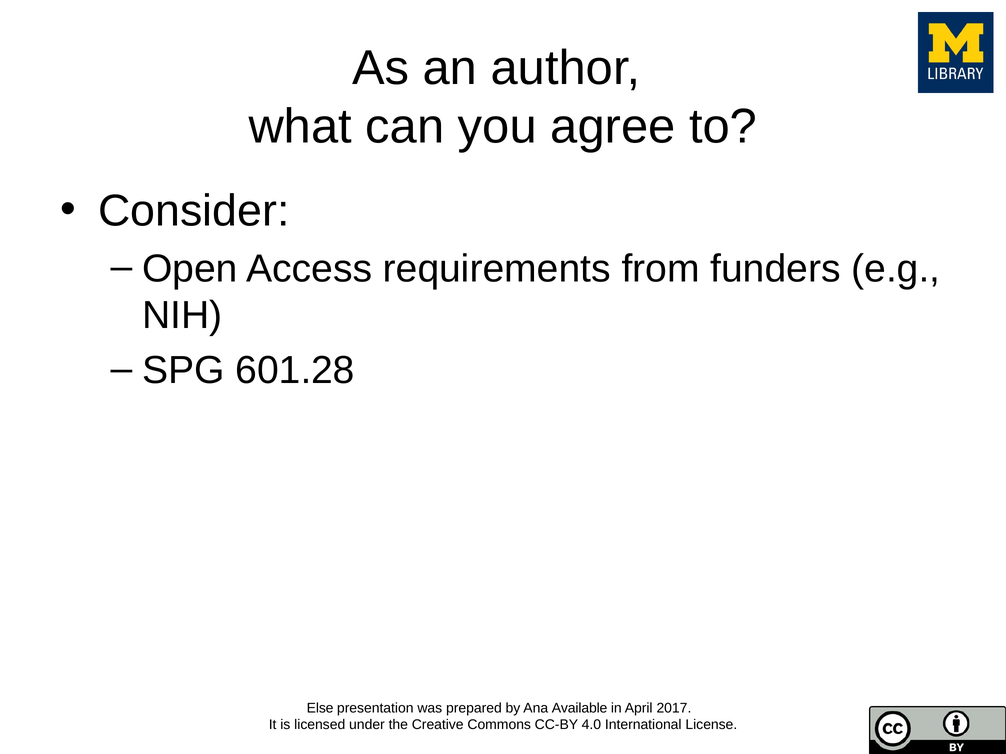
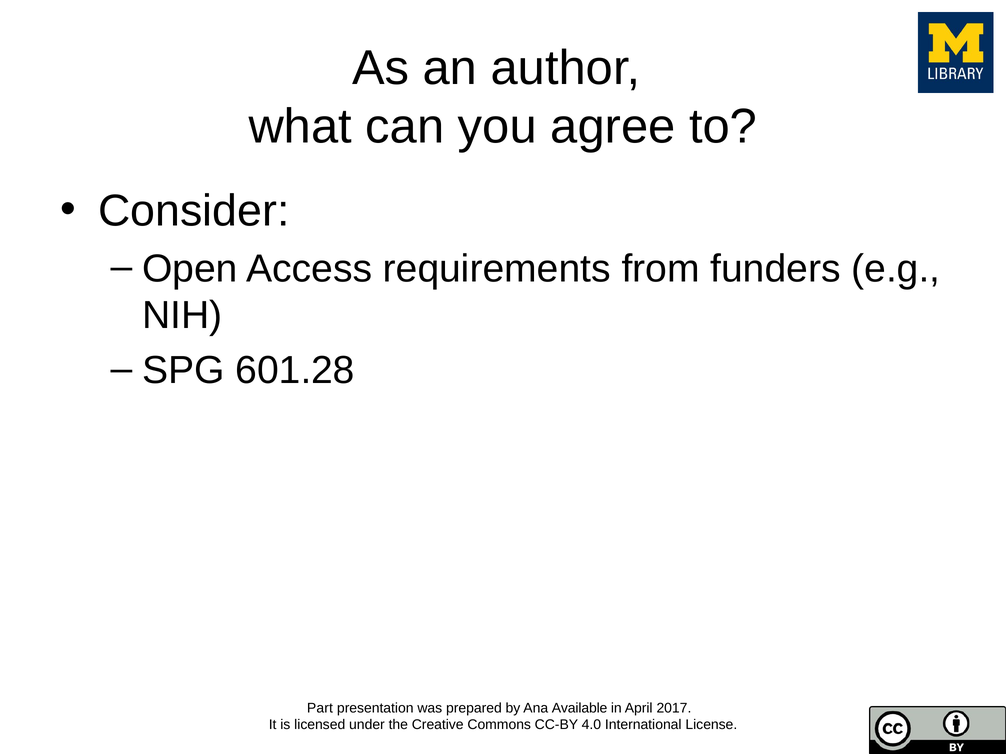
Else: Else -> Part (320, 708)
